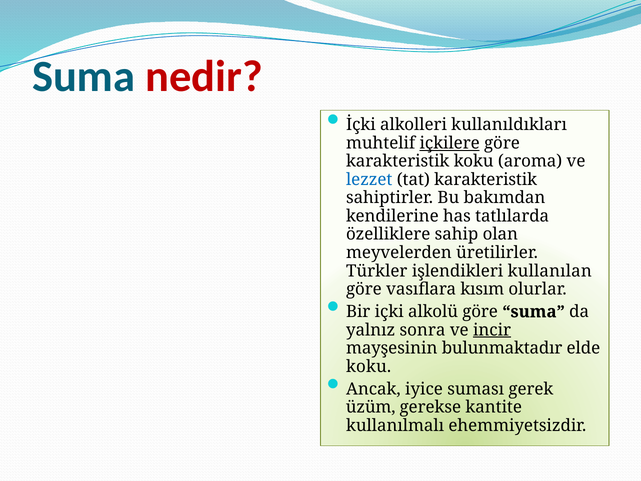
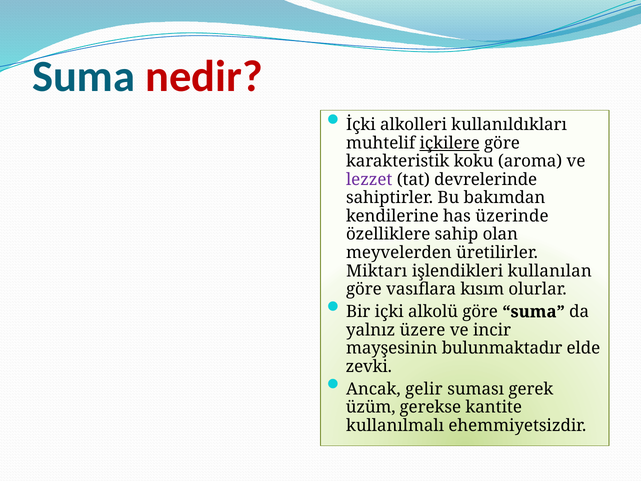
lezzet colour: blue -> purple (369, 179)
tat karakteristik: karakteristik -> devrelerinde (486, 179)
tatlılarda: tatlılarda -> üzerinde (512, 216)
Türkler: Türkler -> Miktarı (377, 271)
sonra: sonra -> üzere (422, 330)
incir underline: present -> none (492, 330)
koku: koku -> zevki (369, 366)
iyice: iyice -> gelir (424, 389)
